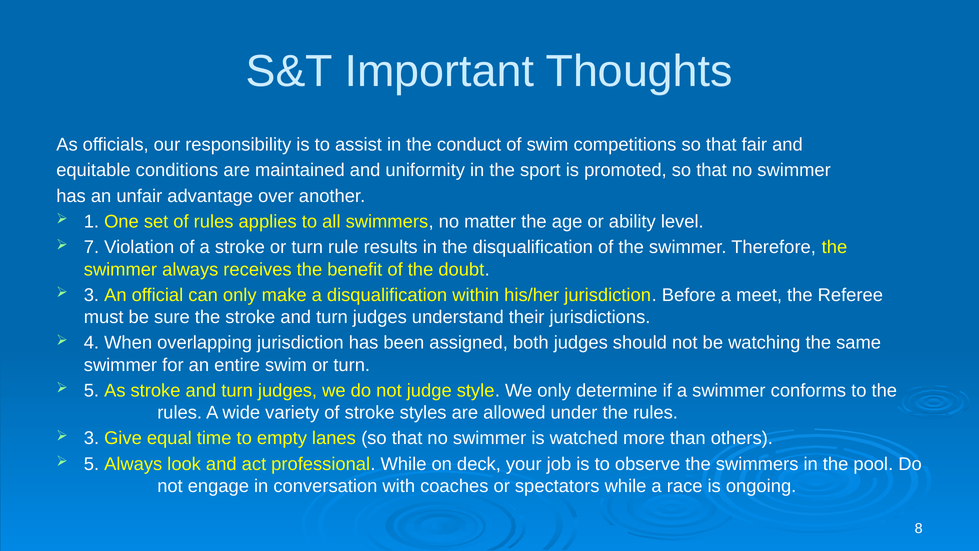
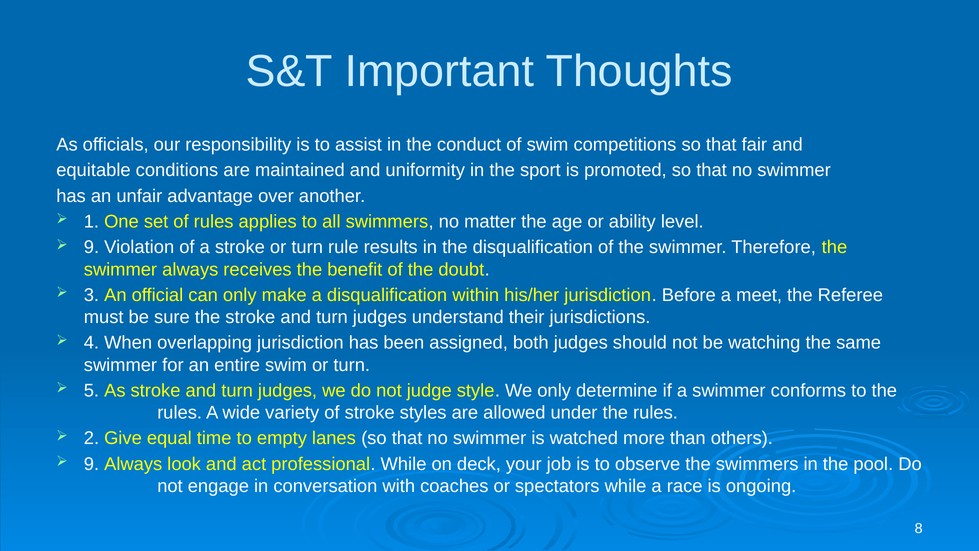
7: 7 -> 9 (91, 247)
3: 3 -> 2 (91, 438)
5: 5 -> 9 (91, 464)
